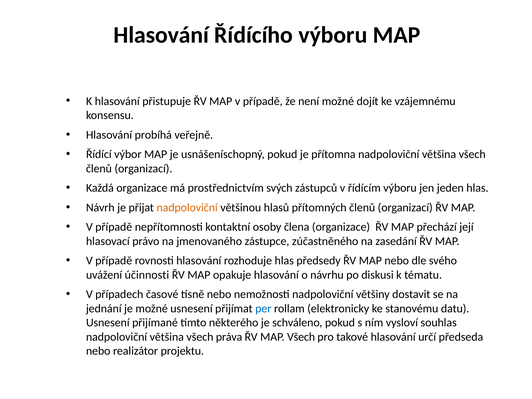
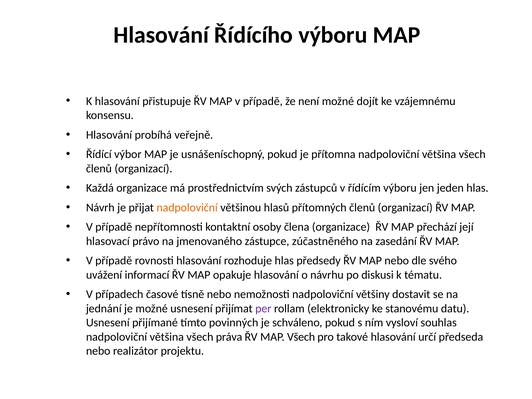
účinnosti: účinnosti -> informací (147, 275)
per colour: blue -> purple (263, 309)
některého: některého -> povinných (234, 323)
